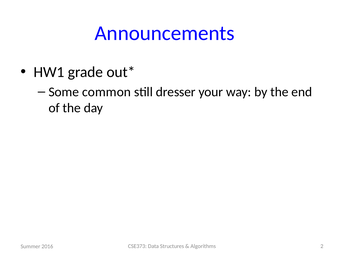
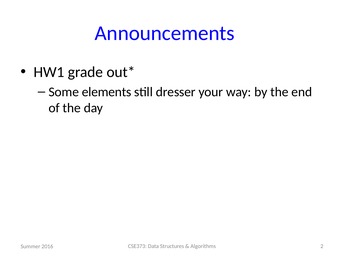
common: common -> elements (107, 92)
